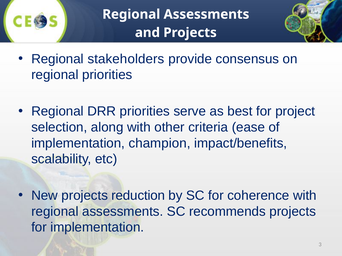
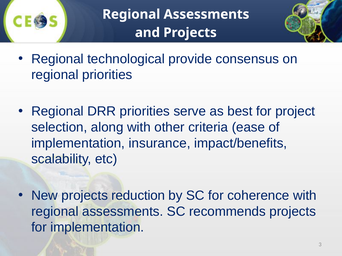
stakeholders: stakeholders -> technological (126, 59)
champion: champion -> insurance (160, 143)
